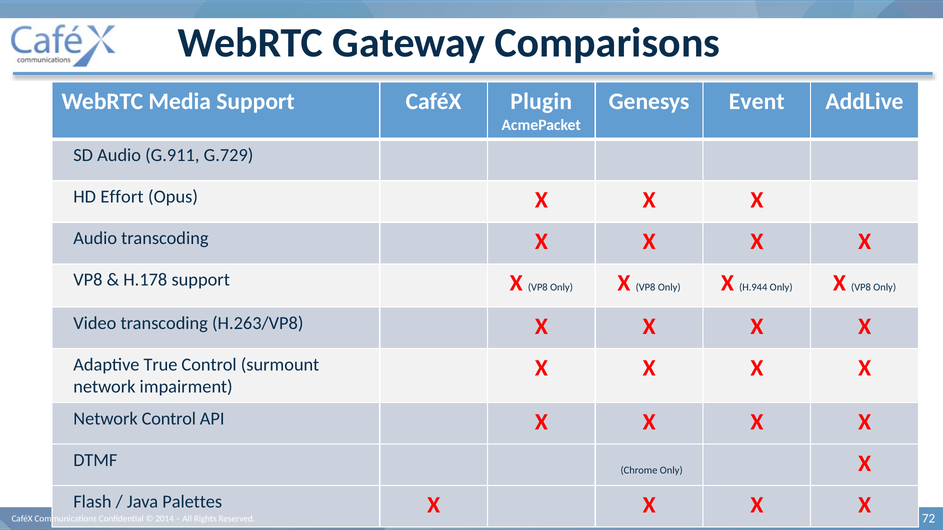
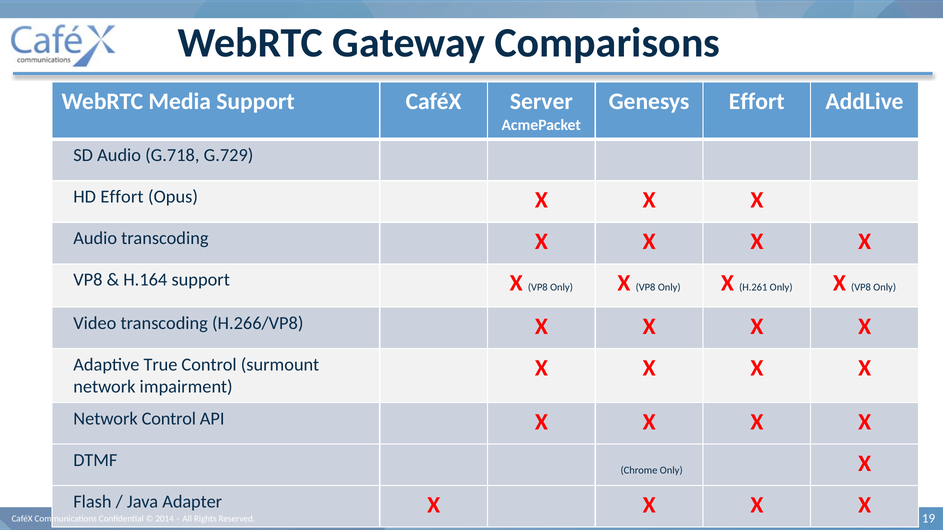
Plugin: Plugin -> Server (541, 101)
Genesys Event: Event -> Effort (757, 101)
G.911: G.911 -> G.718 (172, 156)
H.178: H.178 -> H.164 (145, 280)
H.944: H.944 -> H.261 (753, 288)
H.263/VP8: H.263/VP8 -> H.266/VP8 (258, 323)
Palettes: Palettes -> Adapter (192, 502)
72: 72 -> 19 (929, 519)
